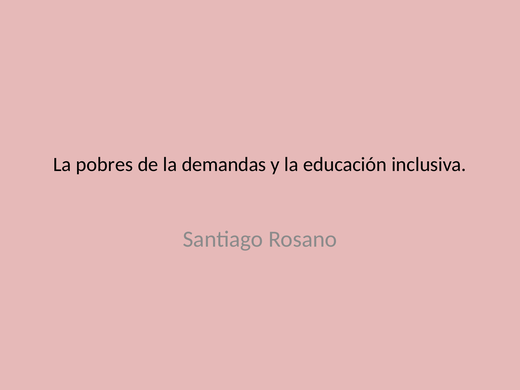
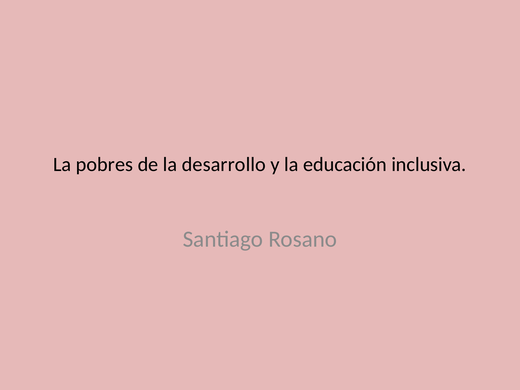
demandas: demandas -> desarrollo (224, 164)
